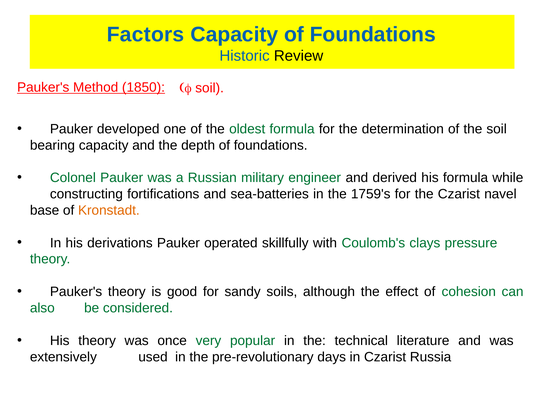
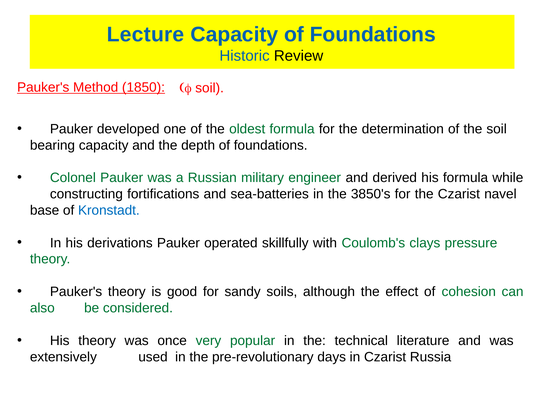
Factors: Factors -> Lecture (146, 34)
1759's: 1759's -> 3850's (371, 194)
Kronstadt colour: orange -> blue (109, 210)
